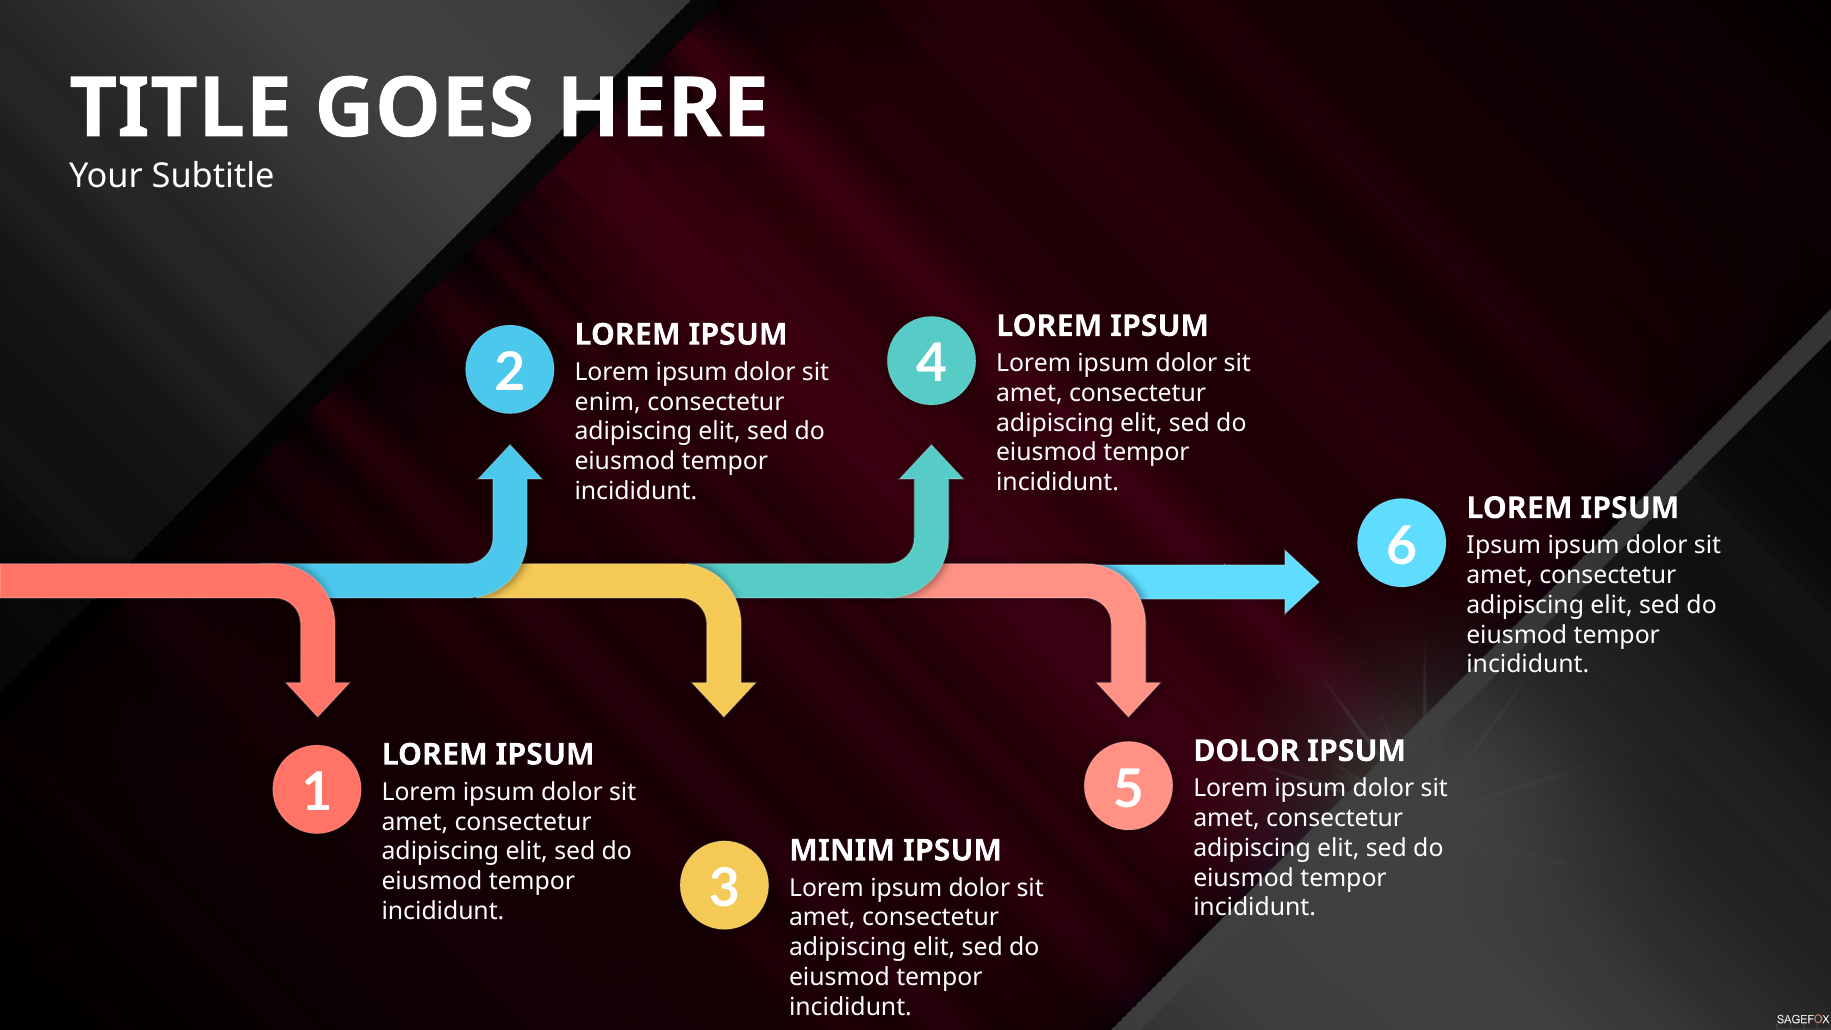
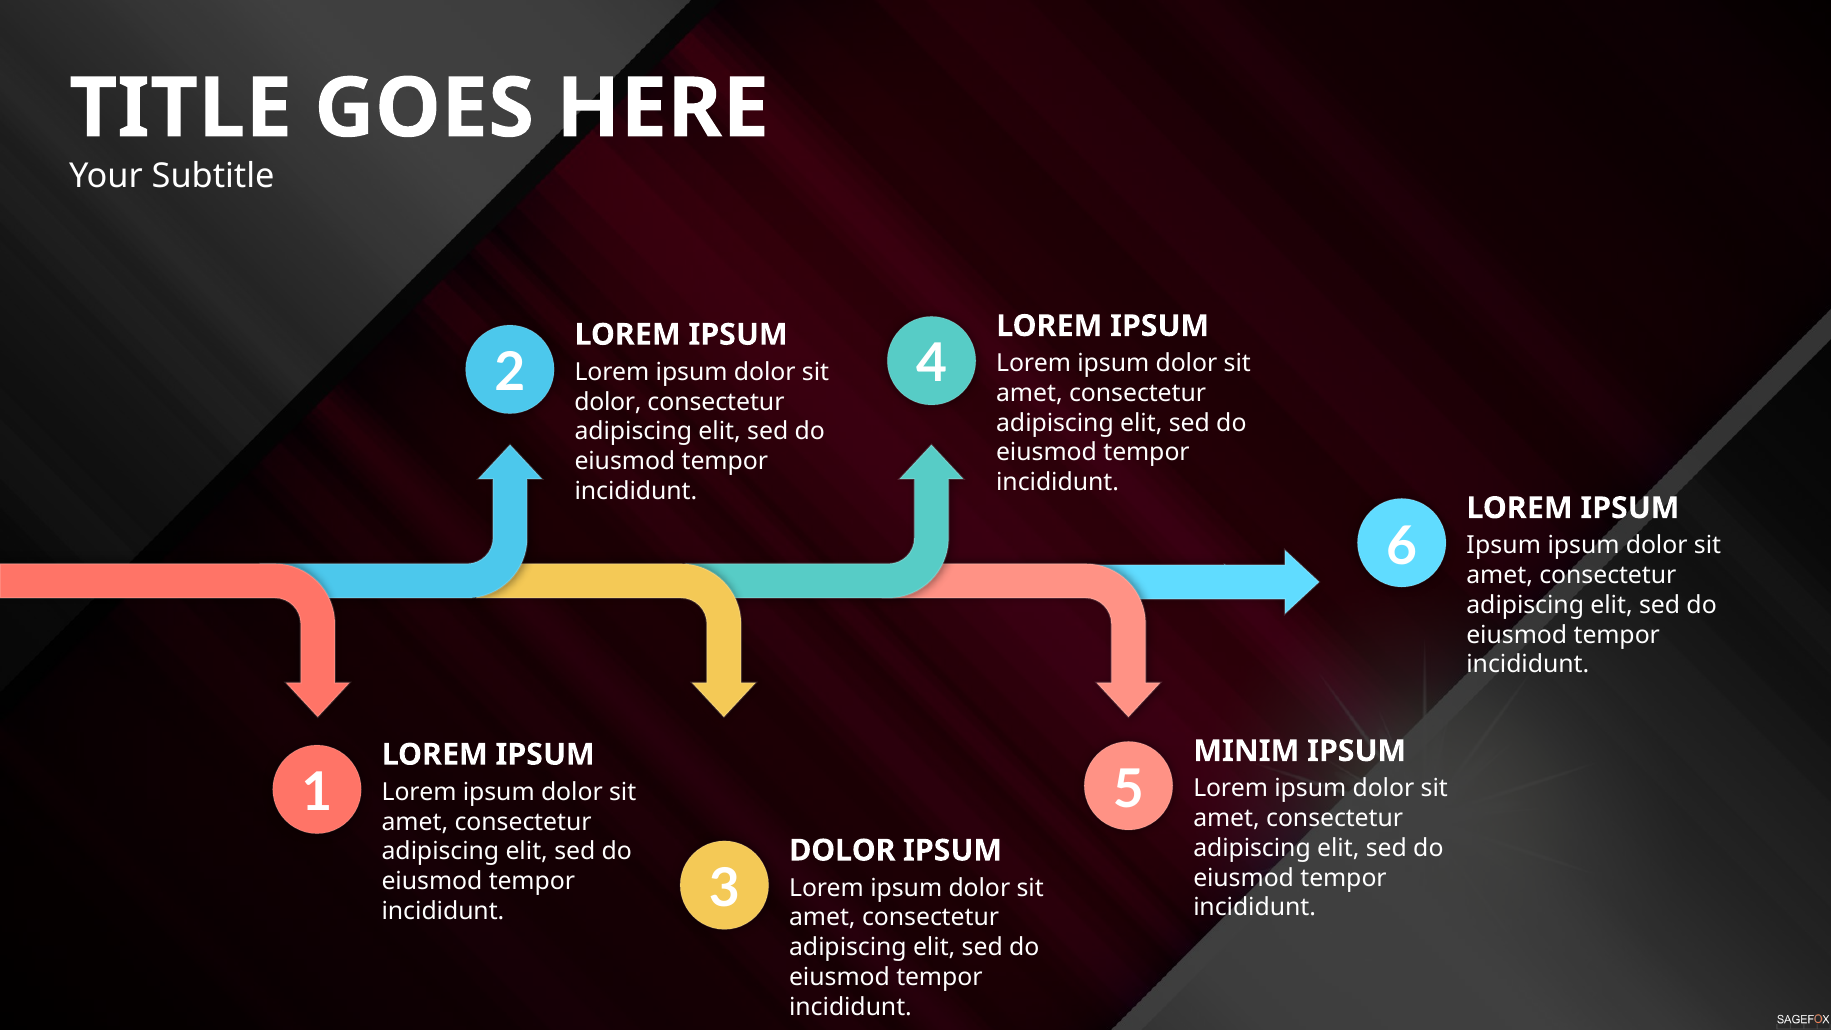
enim: enim -> dolor (608, 402)
DOLOR: DOLOR -> MINIM (1246, 751)
MINIM: MINIM -> DOLOR (842, 850)
